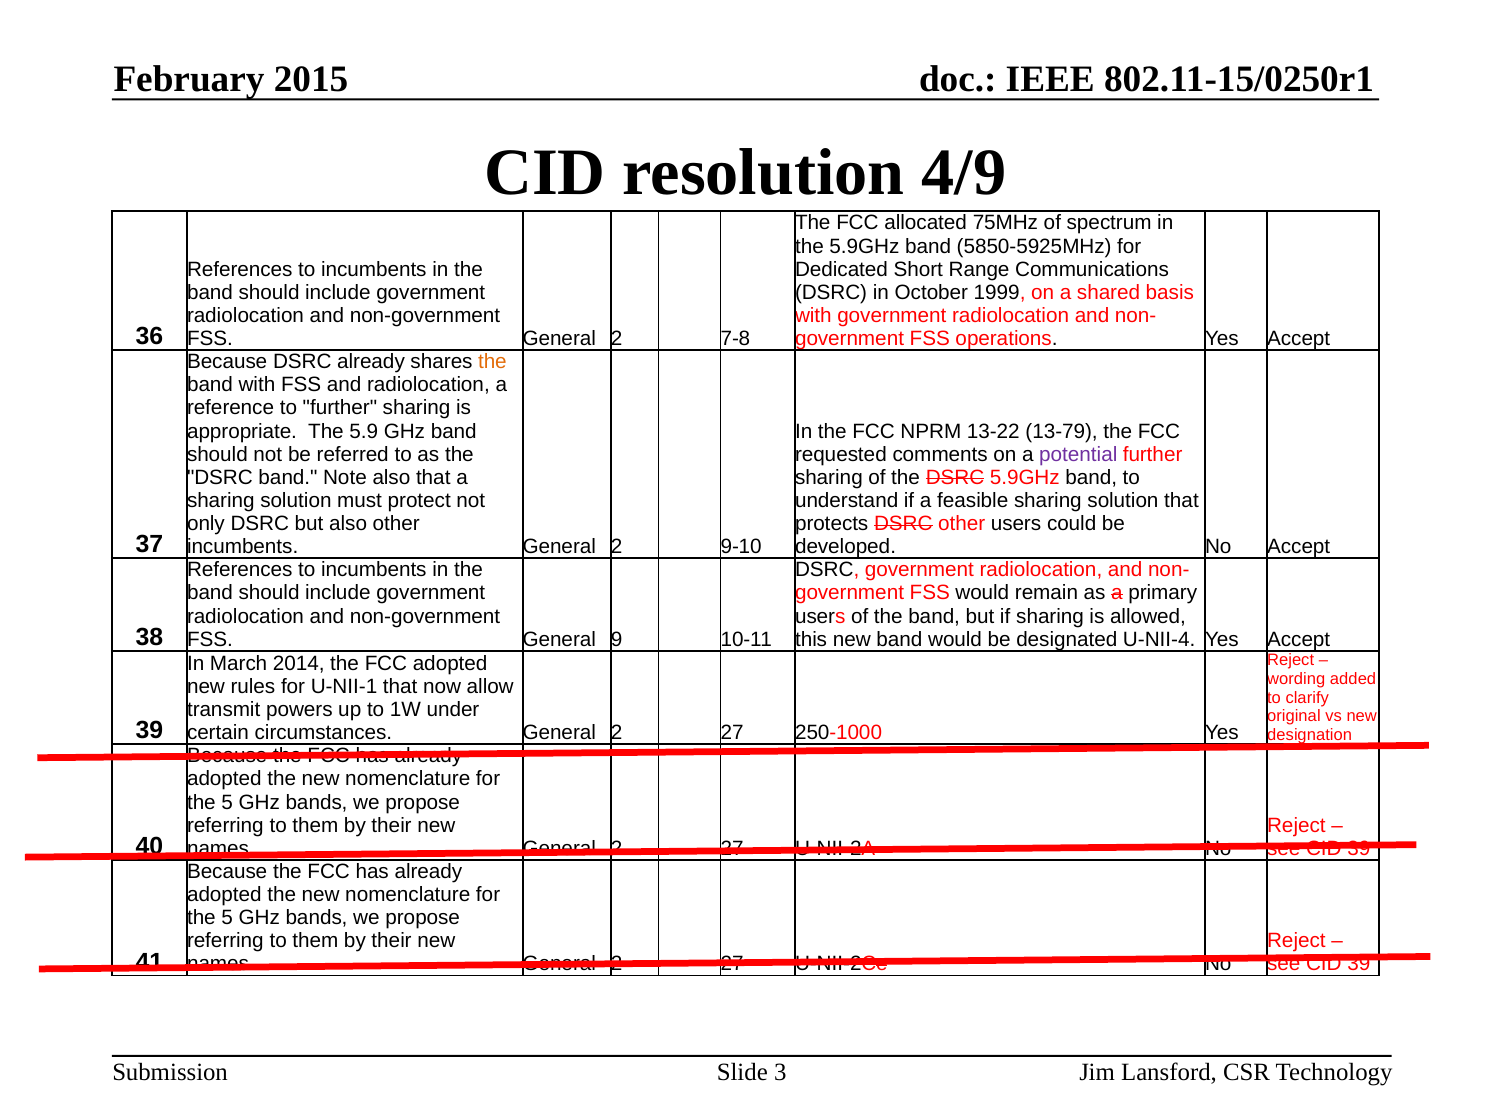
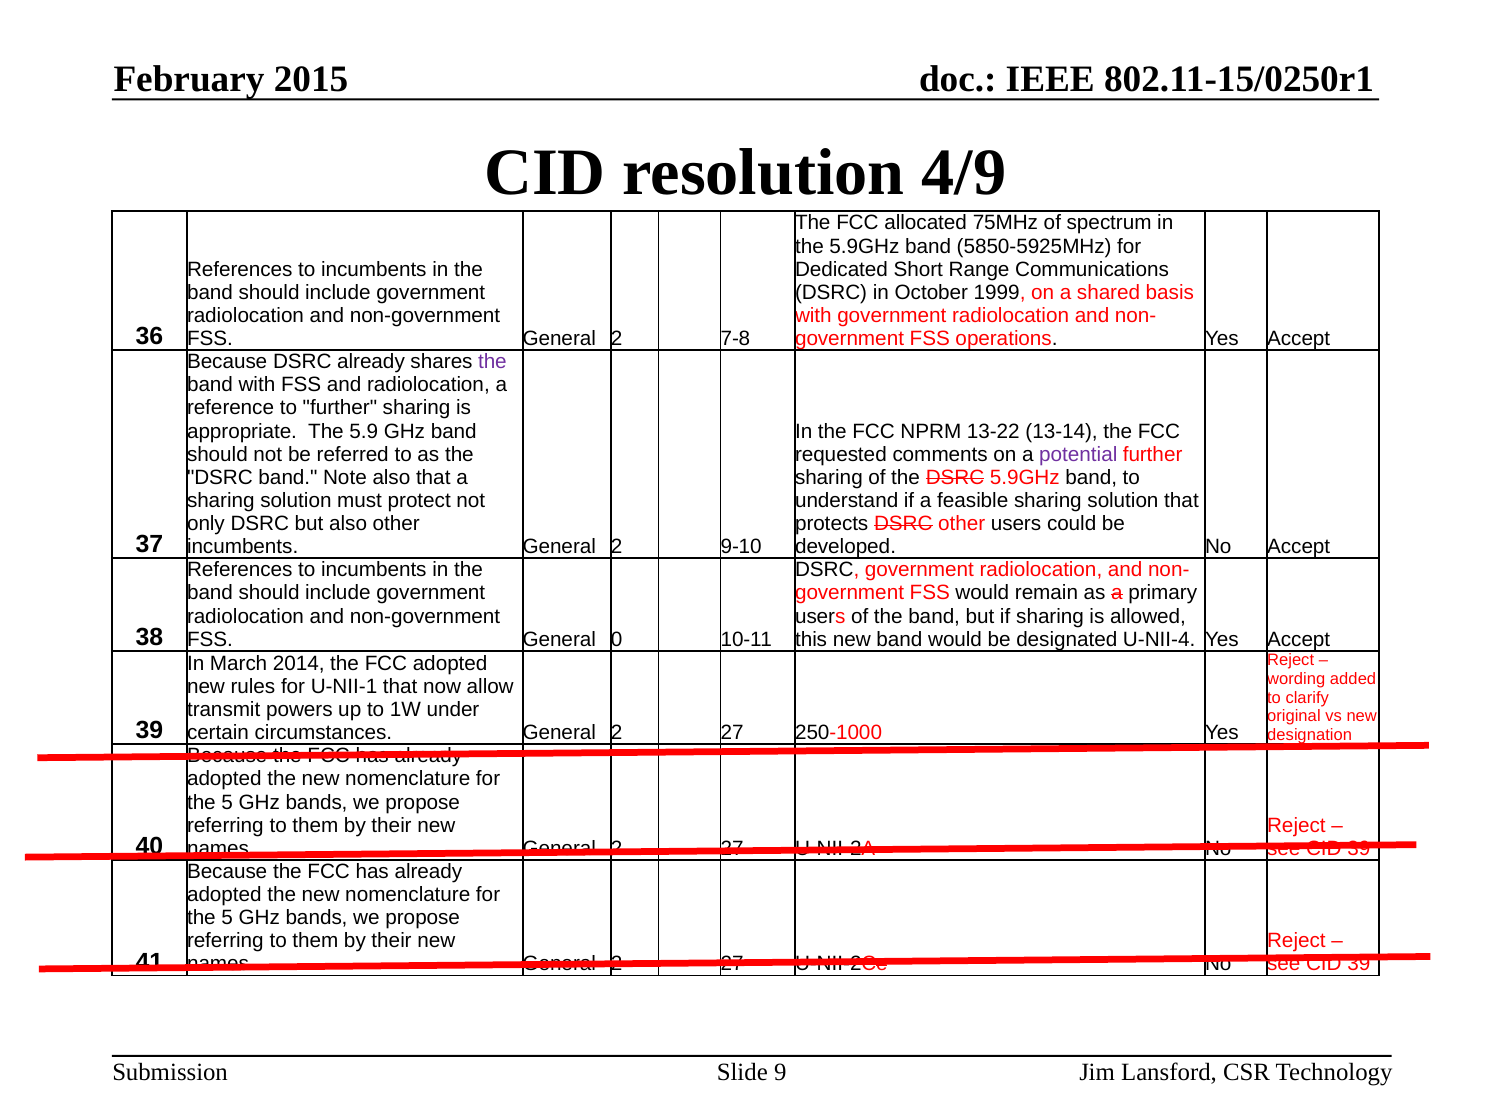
the colour: orange -> purple (492, 362)
13-79: 13-79 -> 13-14 (1062, 431)
9: 9 -> 0 (617, 640)
3: 3 -> 9 (780, 1072)
